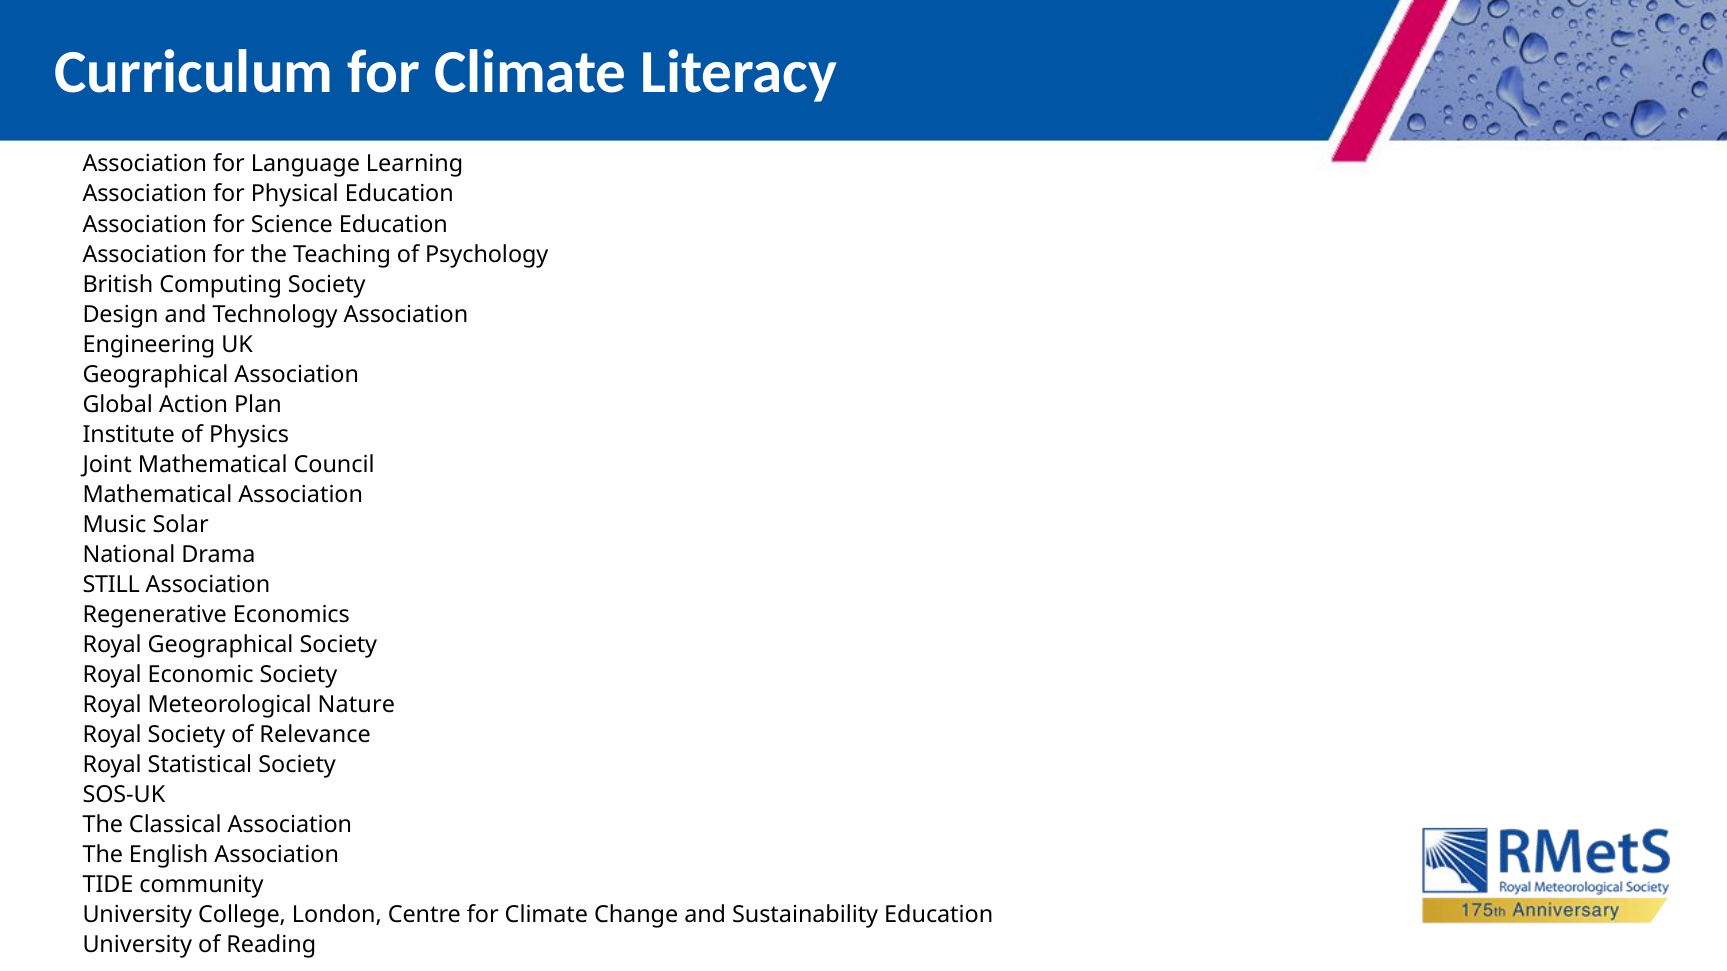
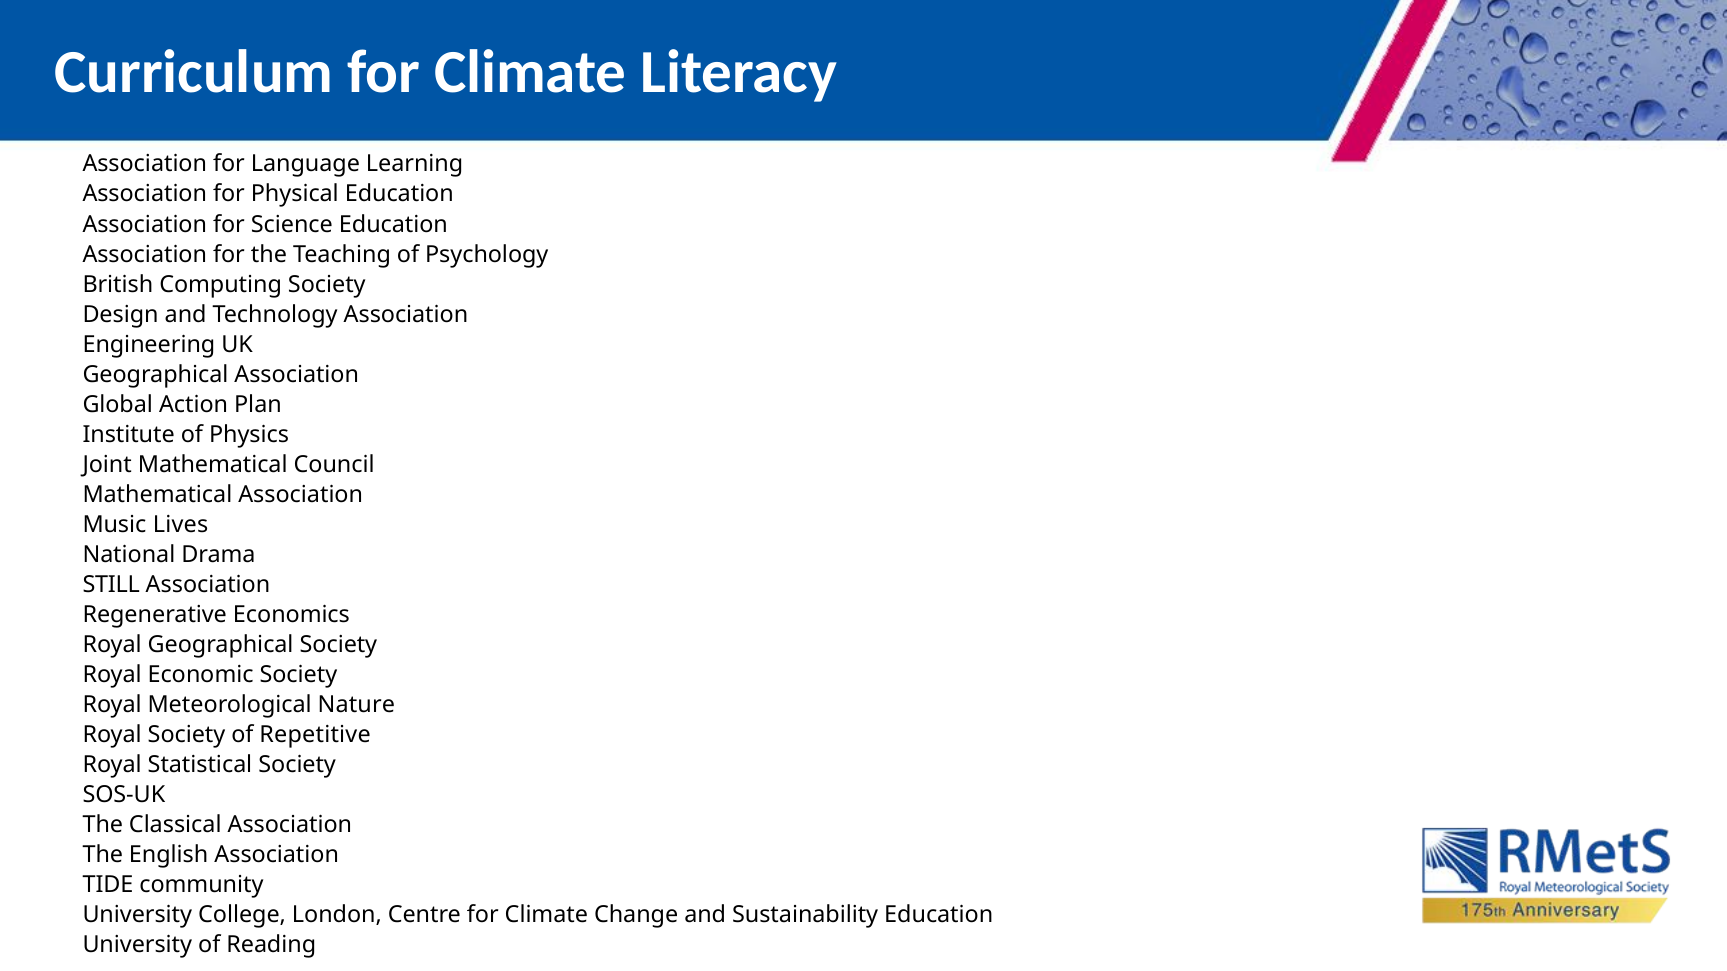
Solar: Solar -> Lives (181, 525)
Relevance: Relevance -> Repetitive (315, 735)
